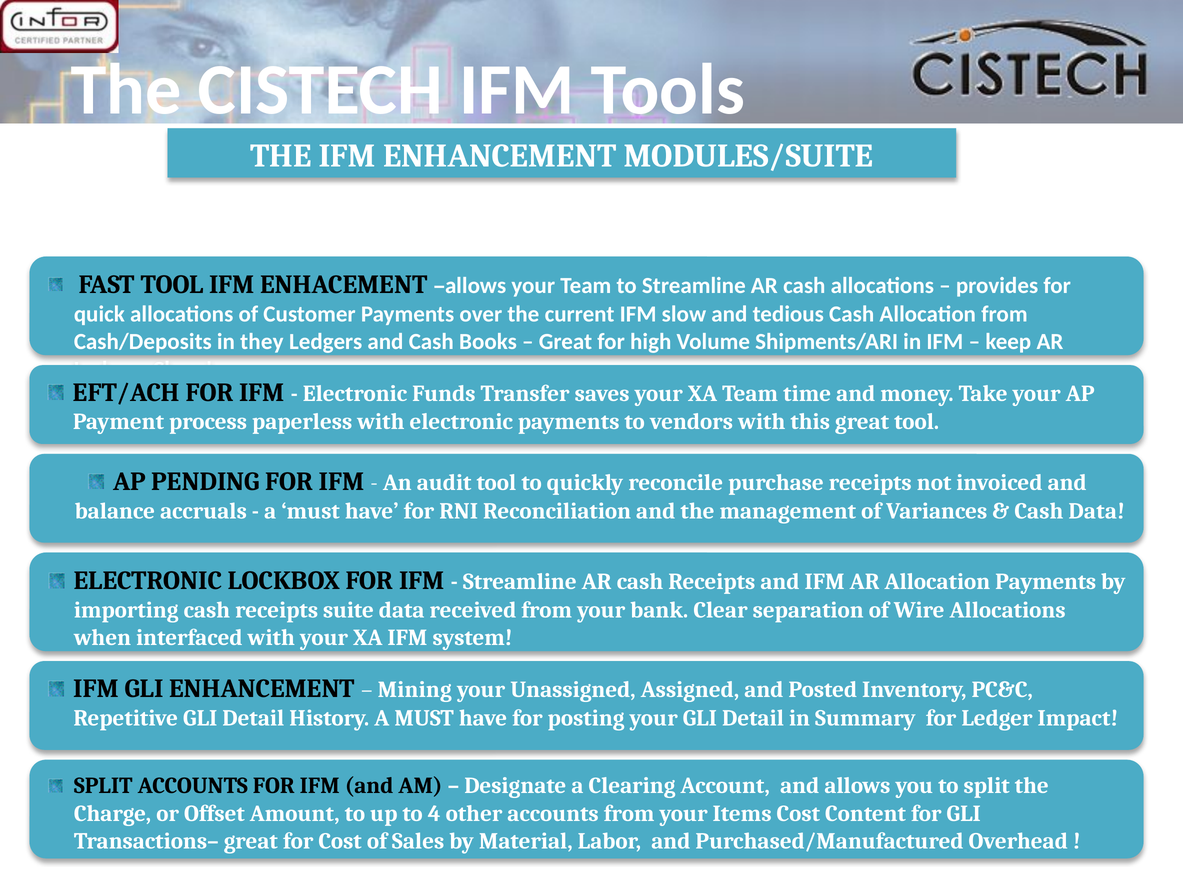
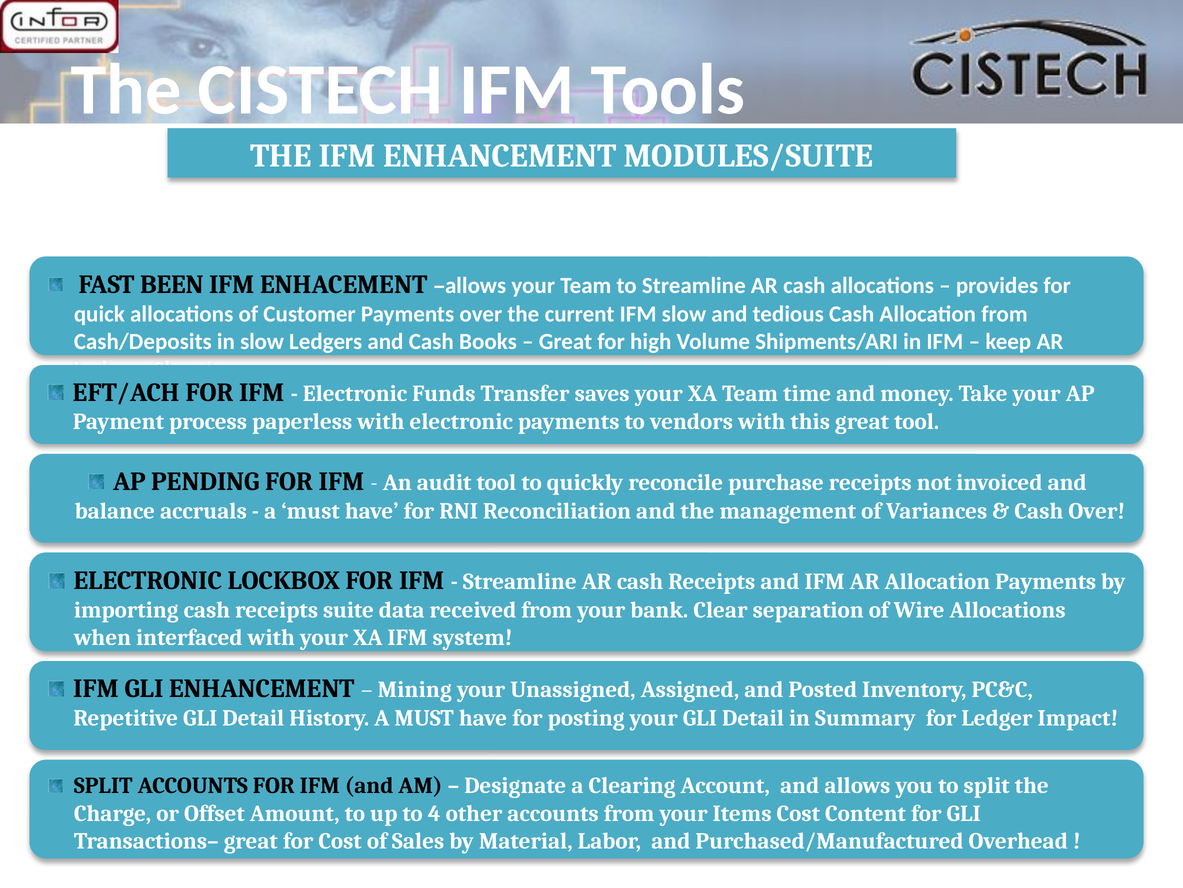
FAST TOOL: TOOL -> BEEN (172, 285)
in they: they -> slow (262, 341)
Cash Data: Data -> Over (1097, 511)
